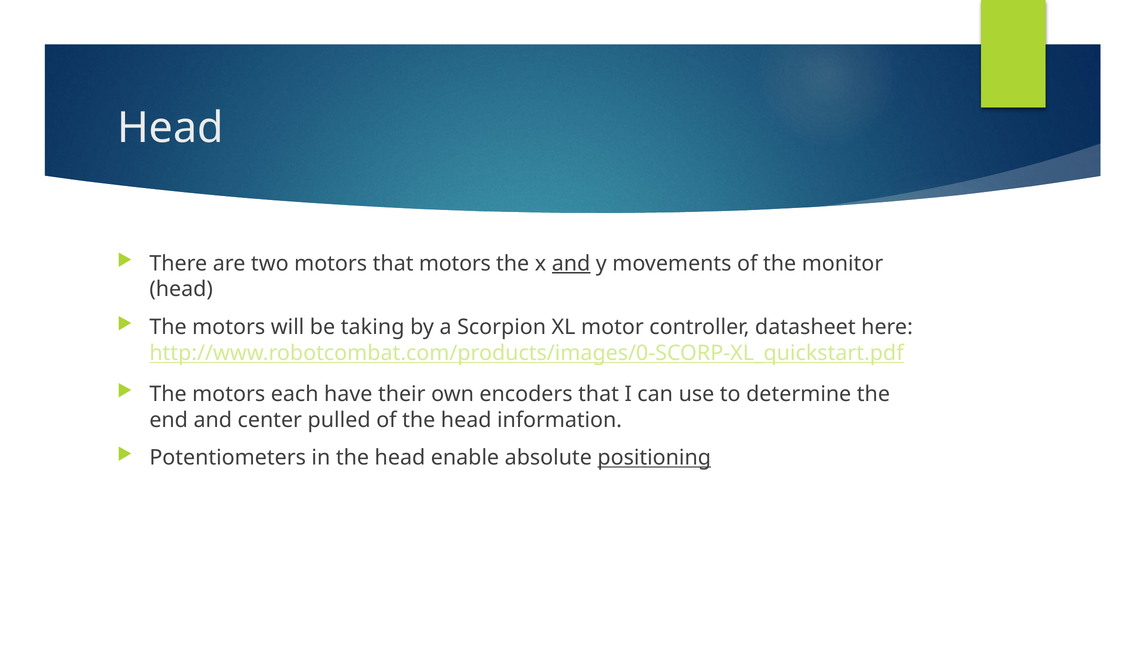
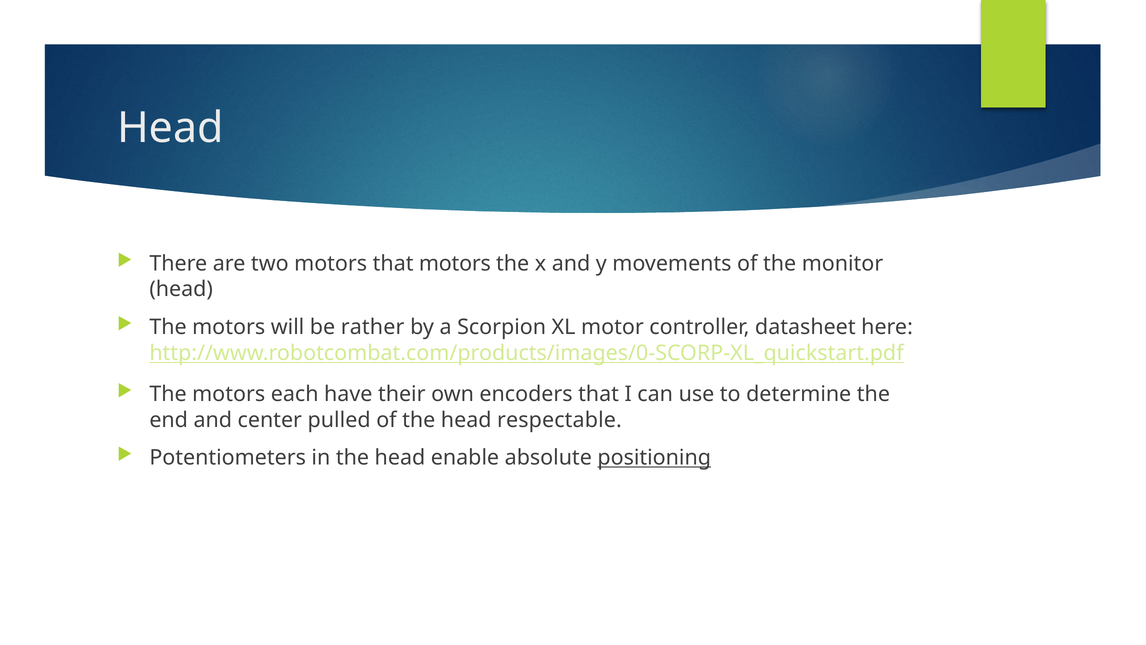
and underline: present -> none (571, 263)
taking: taking -> rather (373, 327)
information: information -> respectable (559, 420)
